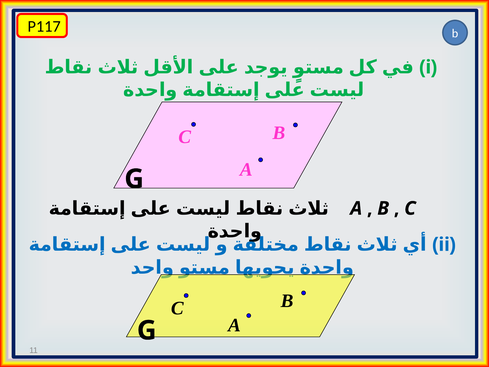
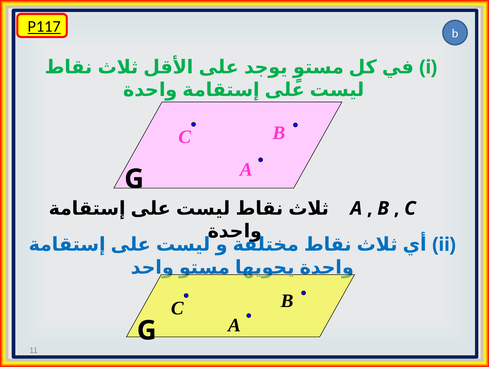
P117 underline: none -> present (44, 27)
